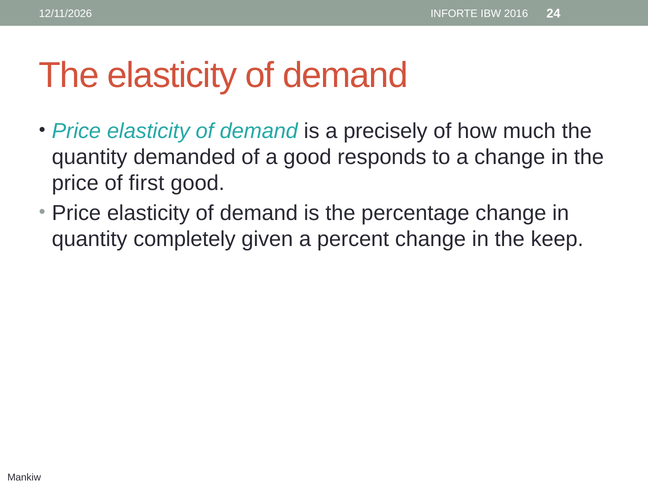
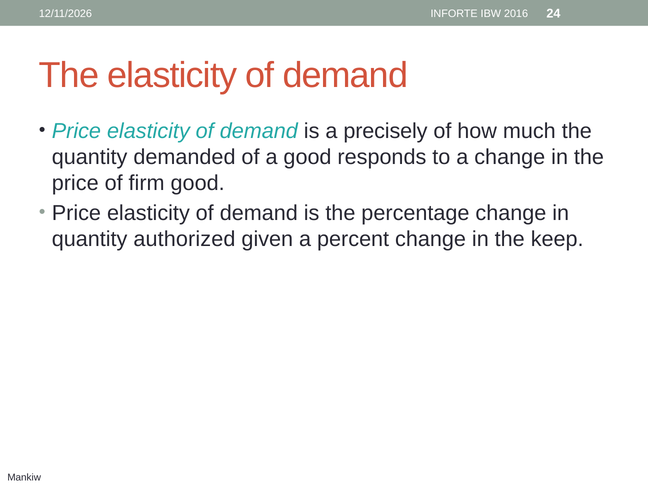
first: first -> firm (147, 183)
completely: completely -> authorized (184, 239)
